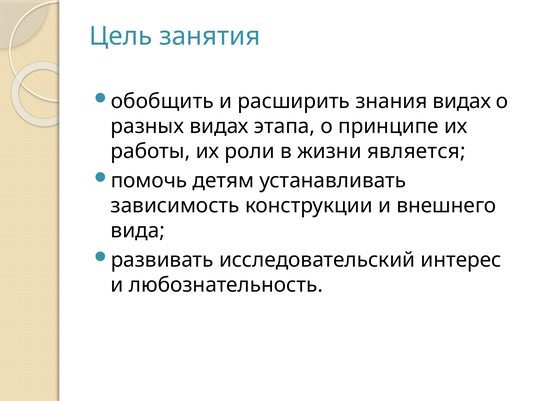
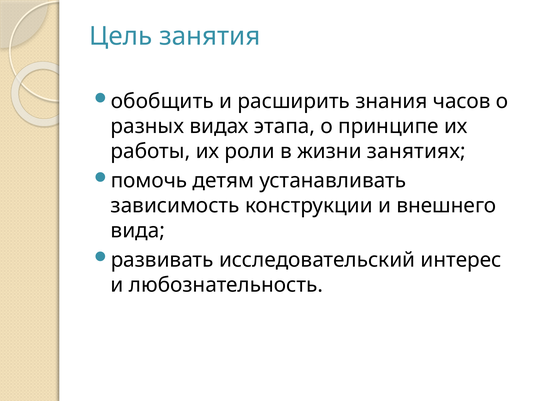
знания видах: видах -> часов (462, 101)
является: является -> занятиях (416, 151)
